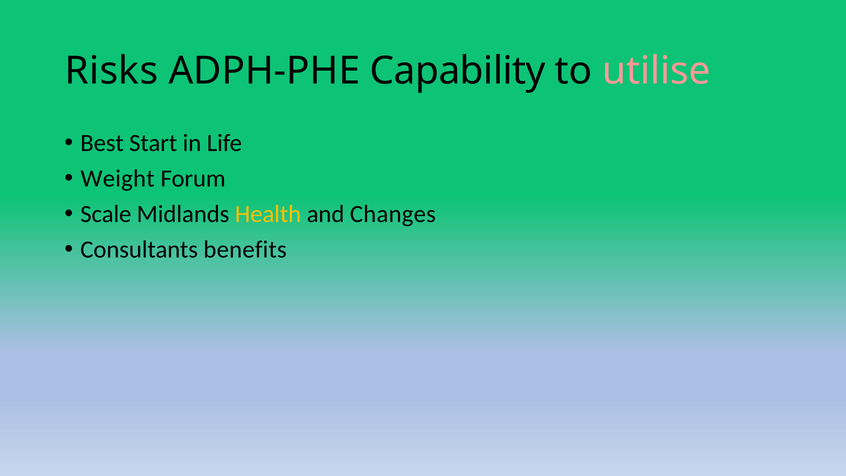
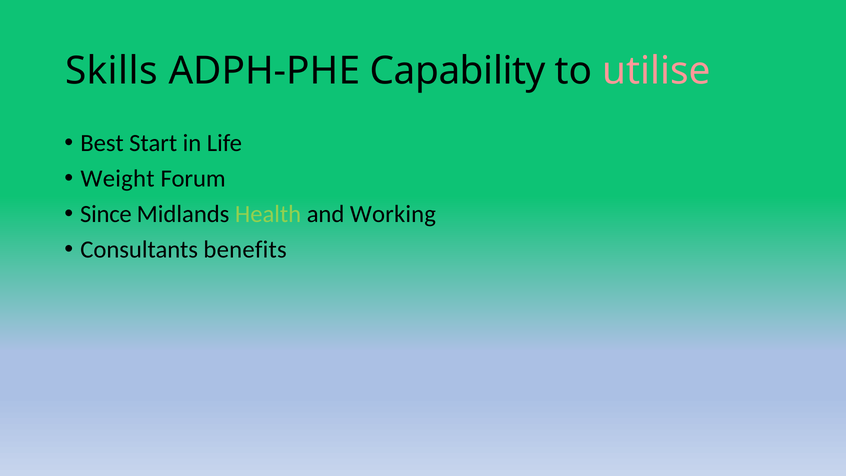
Risks: Risks -> Skills (111, 71)
Scale: Scale -> Since (106, 214)
Health colour: yellow -> light green (268, 214)
Changes: Changes -> Working (393, 214)
